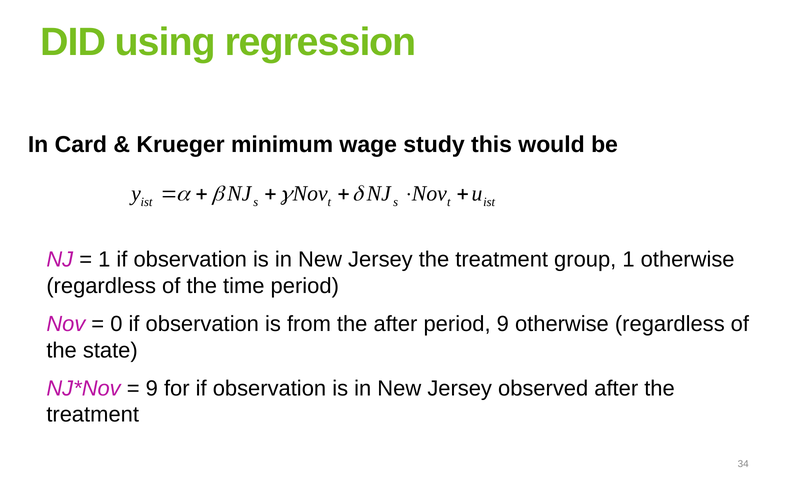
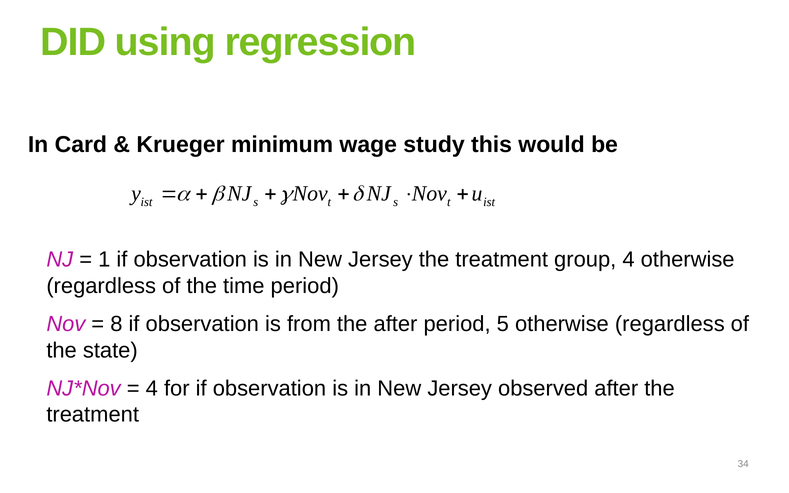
group 1: 1 -> 4 (629, 260)
0: 0 -> 8 (116, 324)
period 9: 9 -> 5 (503, 324)
9: 9 -> 4 (152, 389)
